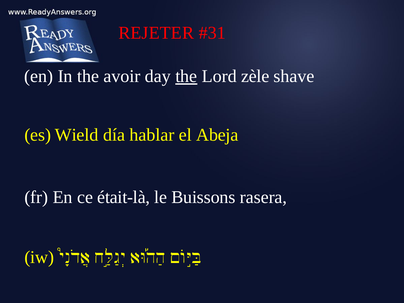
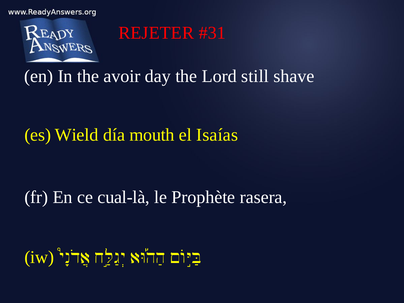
the underline: present -> none (186, 76)
zèle: zèle -> still (255, 76)
hablar: hablar -> mouth (152, 135)
Abeja: Abeja -> Isaías (217, 135)
était-là: était-là -> cual-là (124, 197)
Buissons: Buissons -> Prophète (203, 197)
